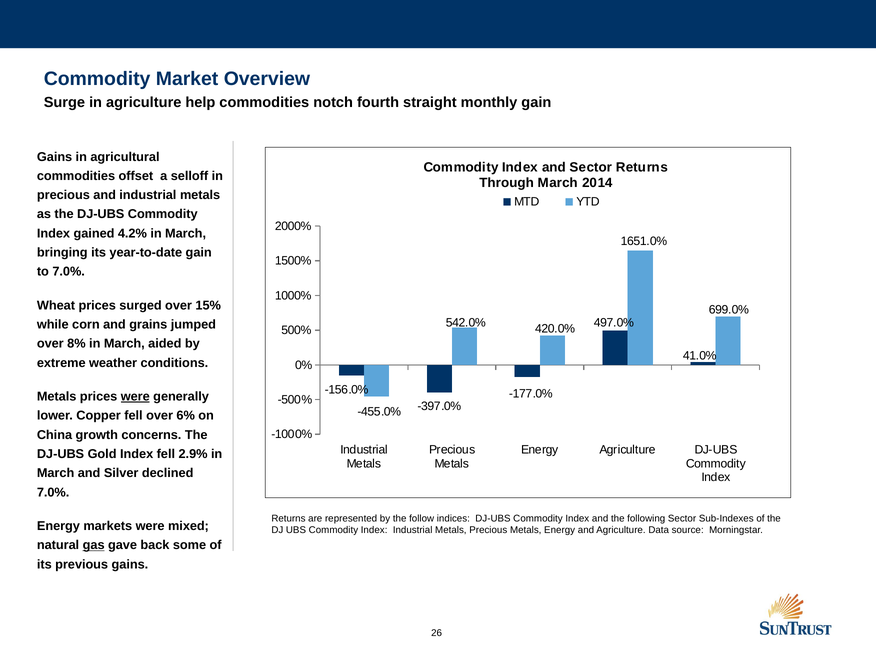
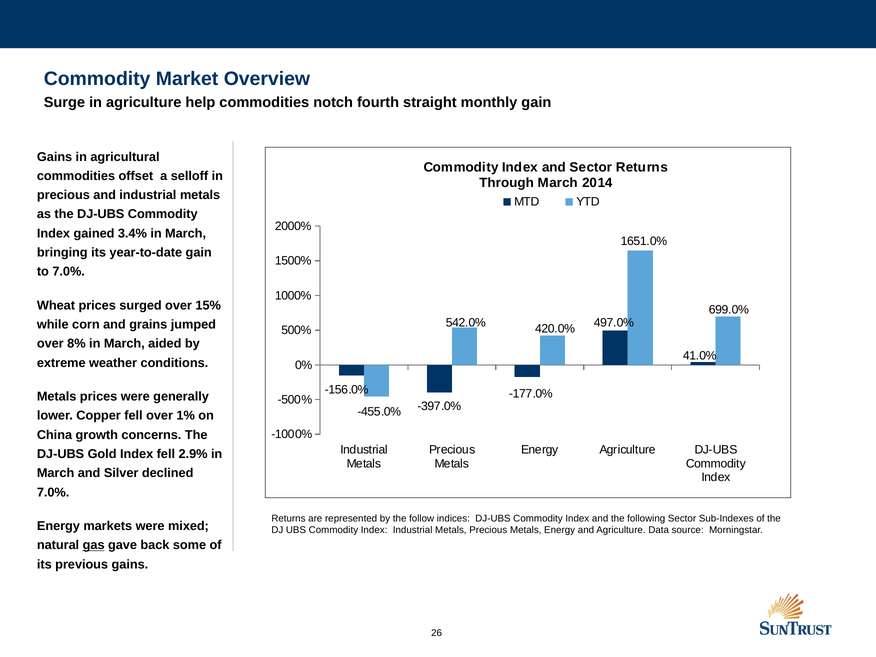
4.2%: 4.2% -> 3.4% (132, 233)
were underline: present -> none (135, 397)
6%: 6% -> 1% (186, 416)
